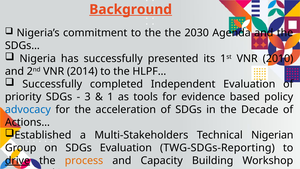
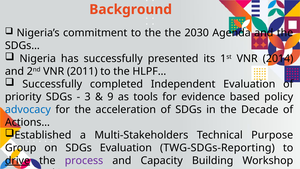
Background underline: present -> none (131, 9)
2010: 2010 -> 2014 (278, 58)
2014: 2014 -> 2011 (82, 71)
1: 1 -> 9 (110, 97)
Nigerian: Nigerian -> Purpose (272, 135)
process colour: orange -> purple (84, 160)
